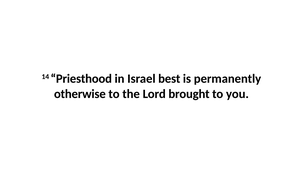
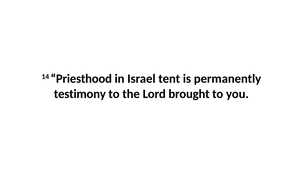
best: best -> tent (169, 79)
otherwise: otherwise -> testimony (80, 94)
